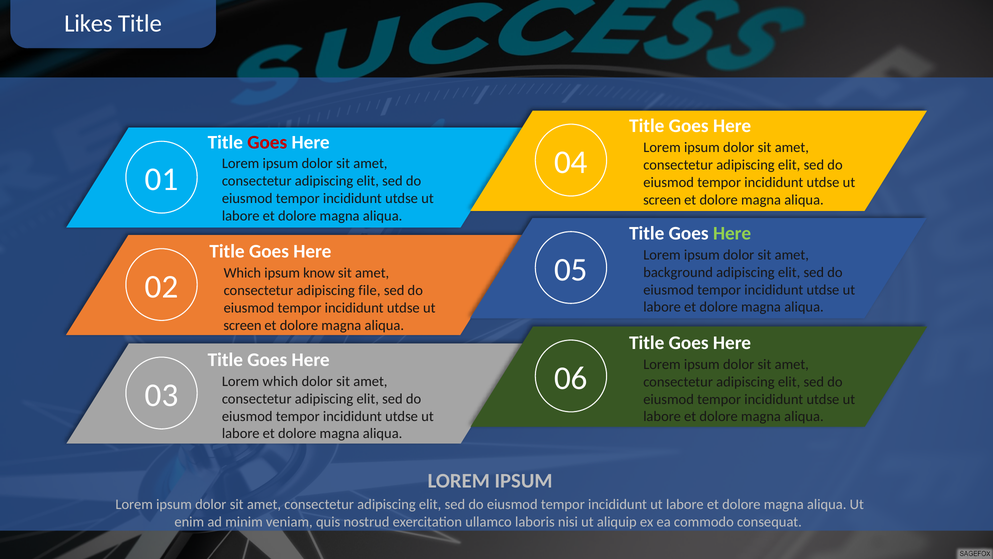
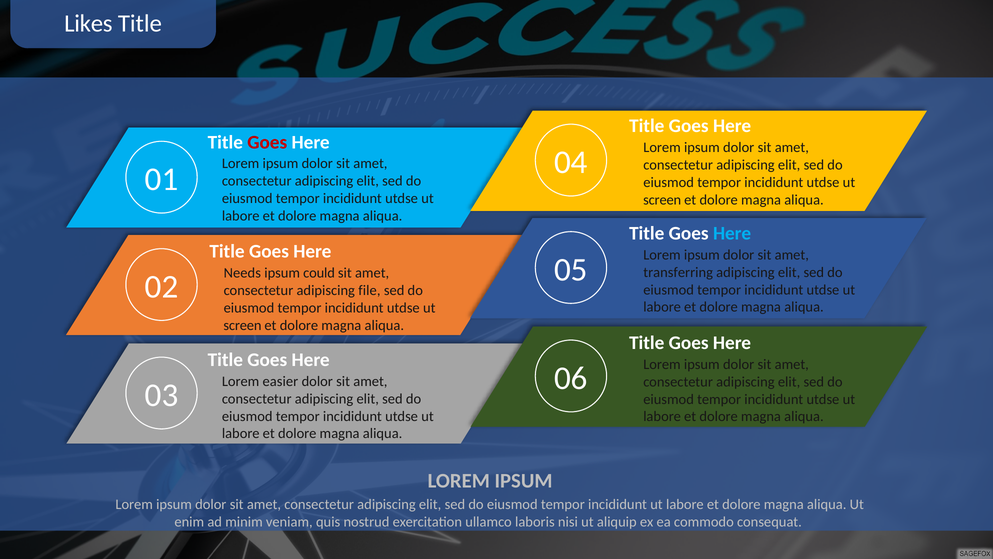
Here colour: light green -> light blue (732, 233)
background: background -> transferring (678, 272)
02 Which: Which -> Needs (242, 273)
know: know -> could (319, 273)
Lorem which: which -> easier (280, 381)
